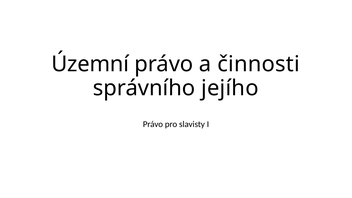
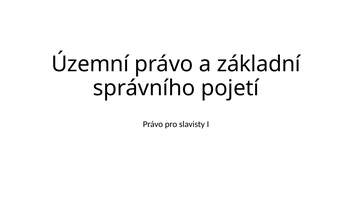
činnosti: činnosti -> základní (259, 64)
jejího: jejího -> pojetí (230, 88)
